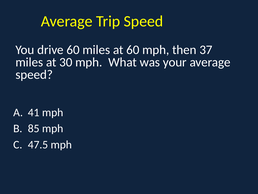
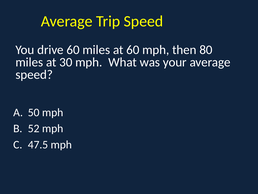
37: 37 -> 80 (206, 50)
41: 41 -> 50 (34, 112)
85: 85 -> 52 (34, 128)
